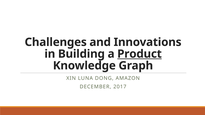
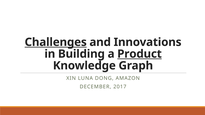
Challenges underline: none -> present (56, 42)
